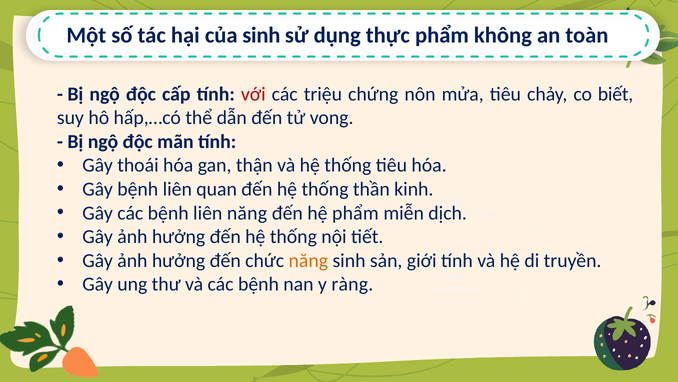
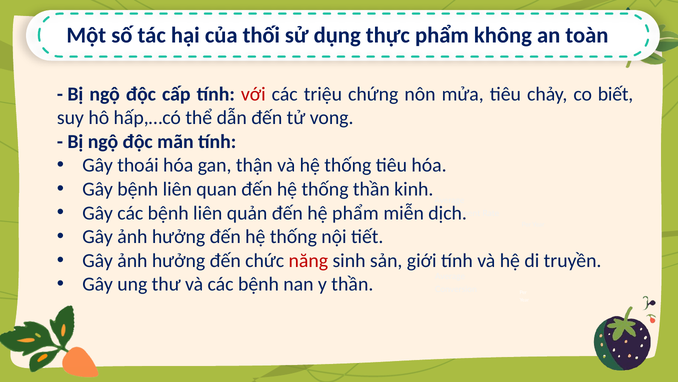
của sinh: sinh -> thối (261, 35)
liên năng: năng -> quản (247, 213)
năng colour: orange -> red (308, 260)
y ràng: ràng -> thần (352, 284)
